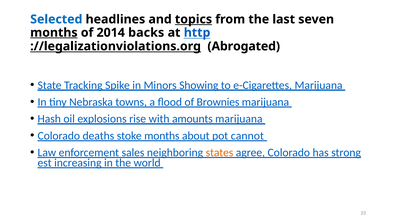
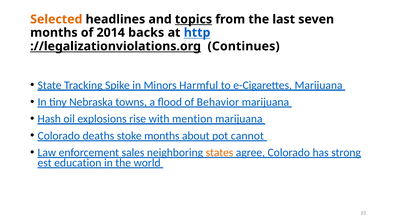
Selected colour: blue -> orange (56, 19)
months underline: present -> none (54, 33)
Abrogated: Abrogated -> Continues (244, 46)
Showing: Showing -> Harmful (199, 85)
Brownies: Brownies -> Behavior (218, 102)
amounts: amounts -> mention (192, 119)
increasing: increasing -> education (78, 163)
